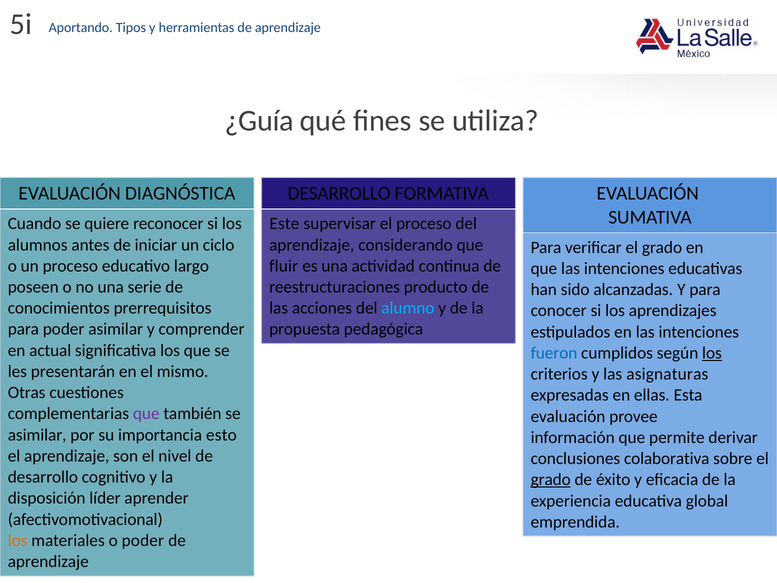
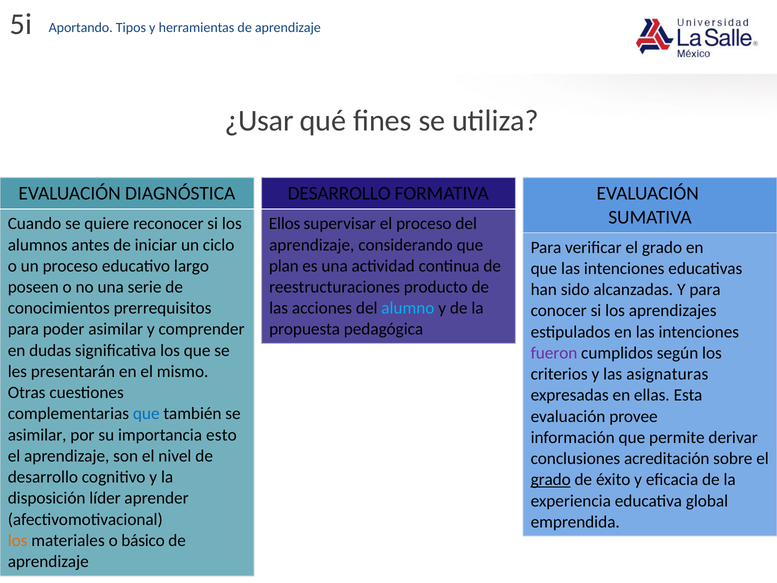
¿Guía: ¿Guía -> ¿Usar (259, 121)
Este: Este -> Ellos (285, 224)
fluir: fluir -> plan (284, 266)
actual: actual -> dudas (50, 350)
fueron colour: blue -> purple (554, 353)
los underline: present -> none (712, 353)
que colour: purple -> blue (146, 414)
colaborativa: colaborativa -> acreditación (667, 458)
o poder: poder -> básico (143, 540)
